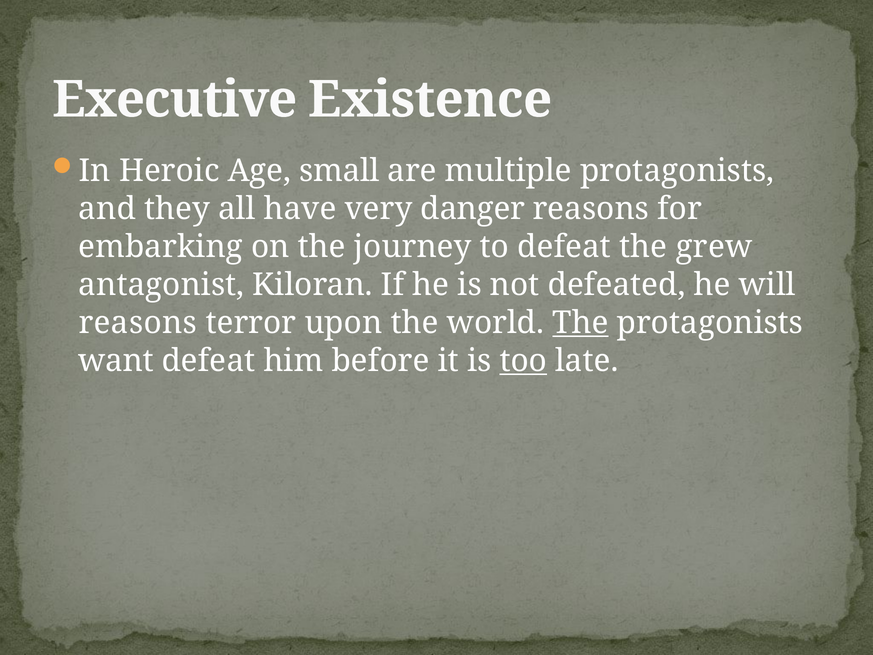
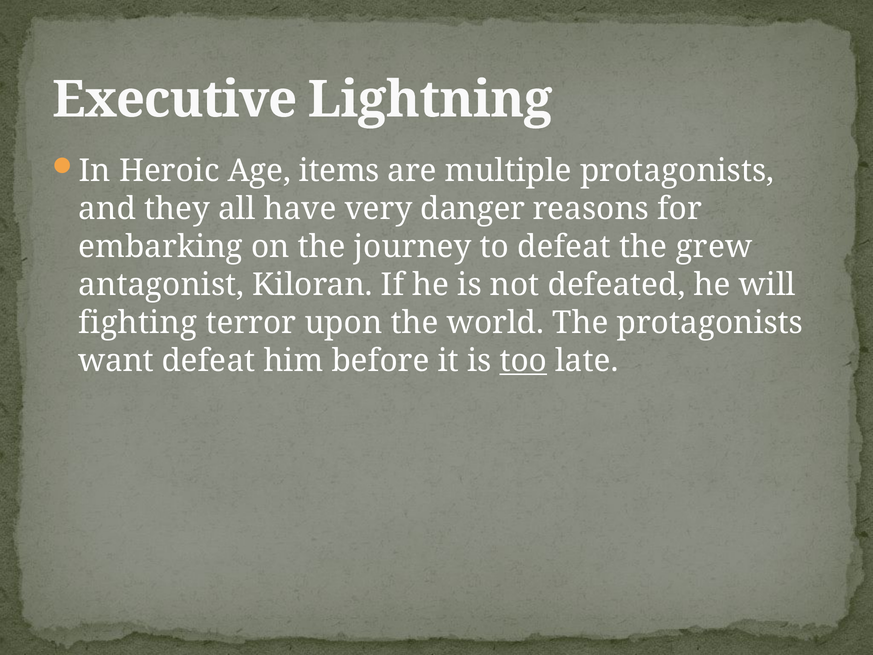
Existence: Existence -> Lightning (430, 100)
small: small -> items (339, 171)
reasons: reasons -> fighting (138, 323)
The underline: present -> none (580, 323)
